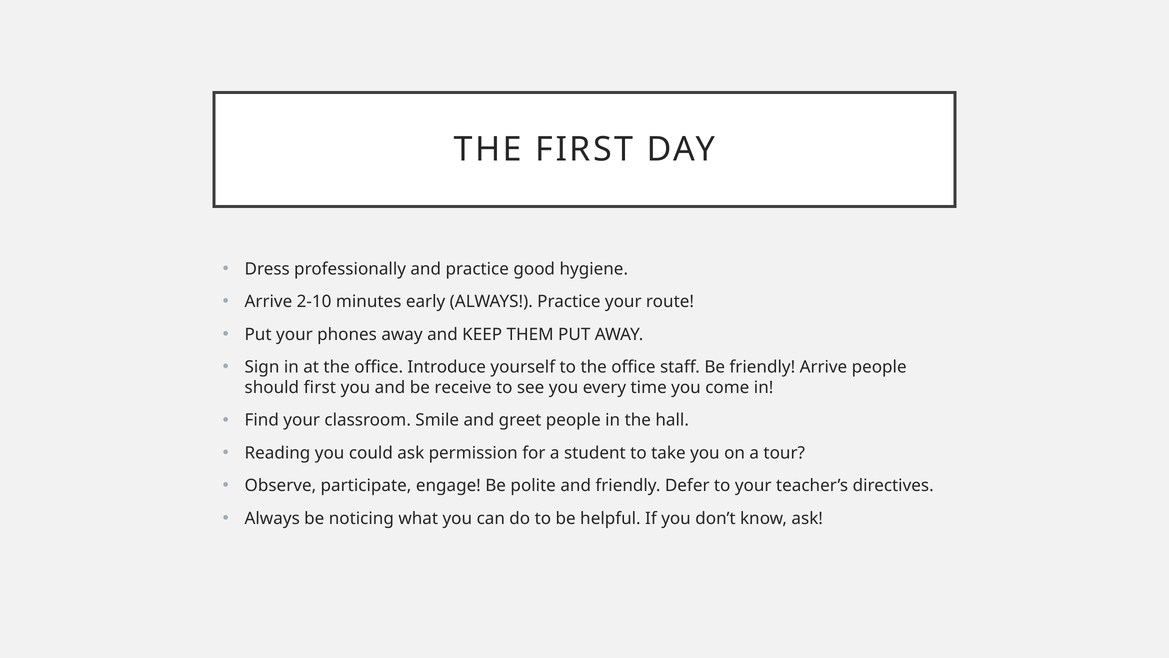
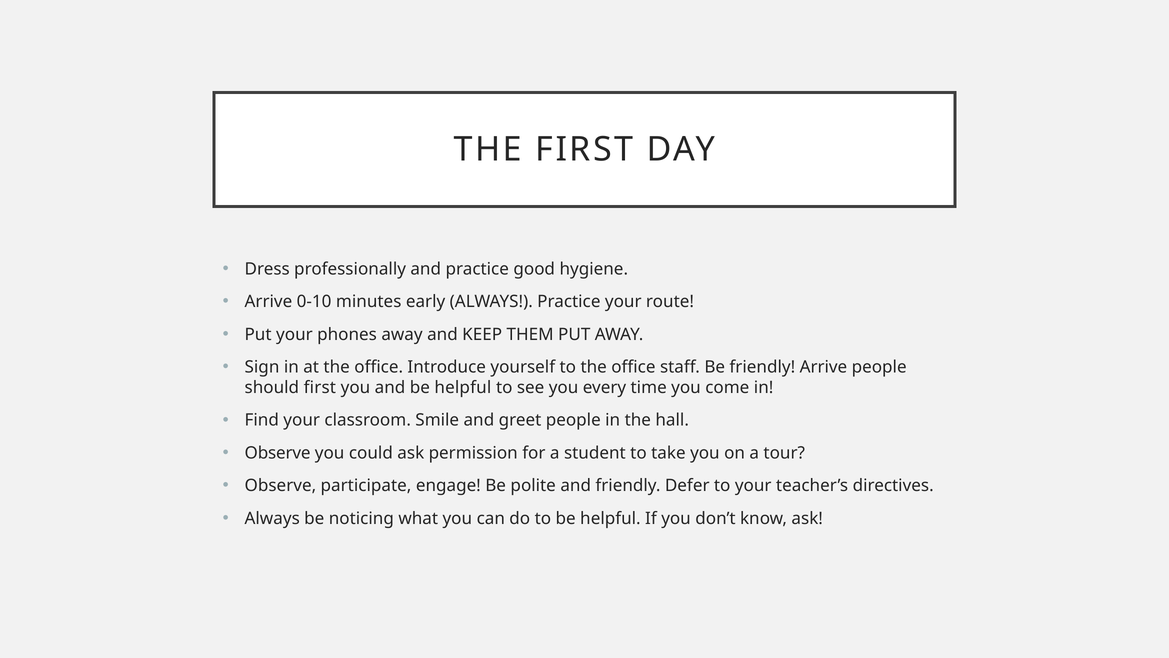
2-10: 2-10 -> 0-10 (314, 301)
and be receive: receive -> helpful (463, 387)
Reading: Reading -> Observe (278, 453)
